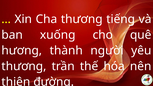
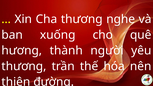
tiếng: tiếng -> nghe (121, 19)
